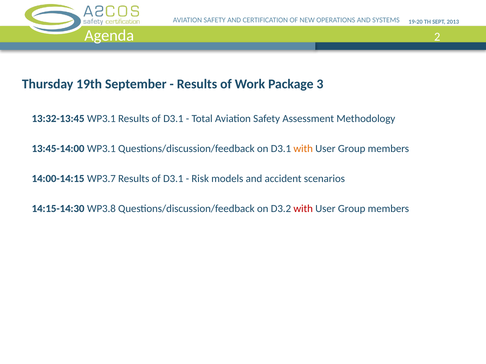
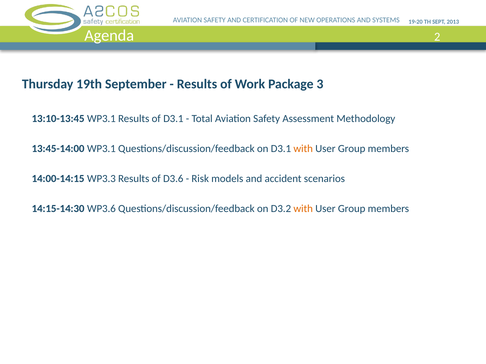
13:32-13:45: 13:32-13:45 -> 13:10-13:45 (58, 119)
WP3.7: WP3.7 -> WP3.3 (101, 179)
D3.1: D3.1 -> D3.6 (173, 179)
WP3.8: WP3.8 -> WP3.6 (101, 209)
with colour: red -> orange (303, 209)
